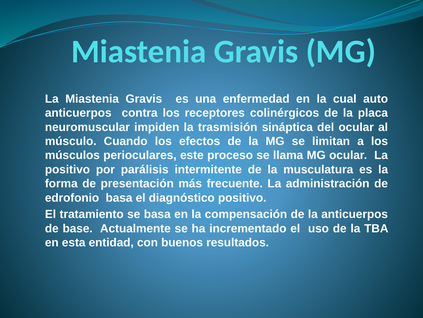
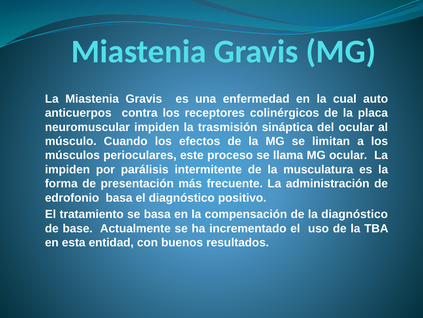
positivo: positivo -> impiden (67, 169)
la anticuerpos: anticuerpos -> diagnóstico (355, 214)
